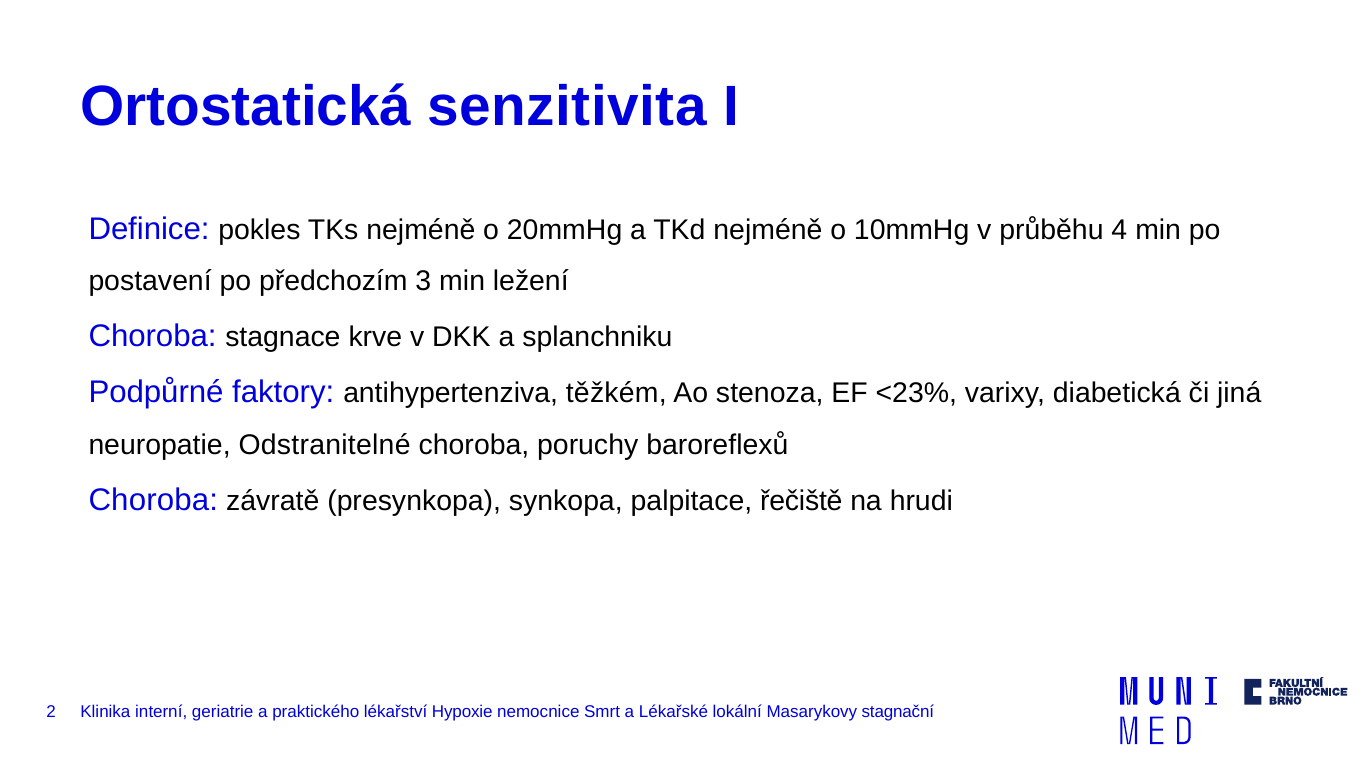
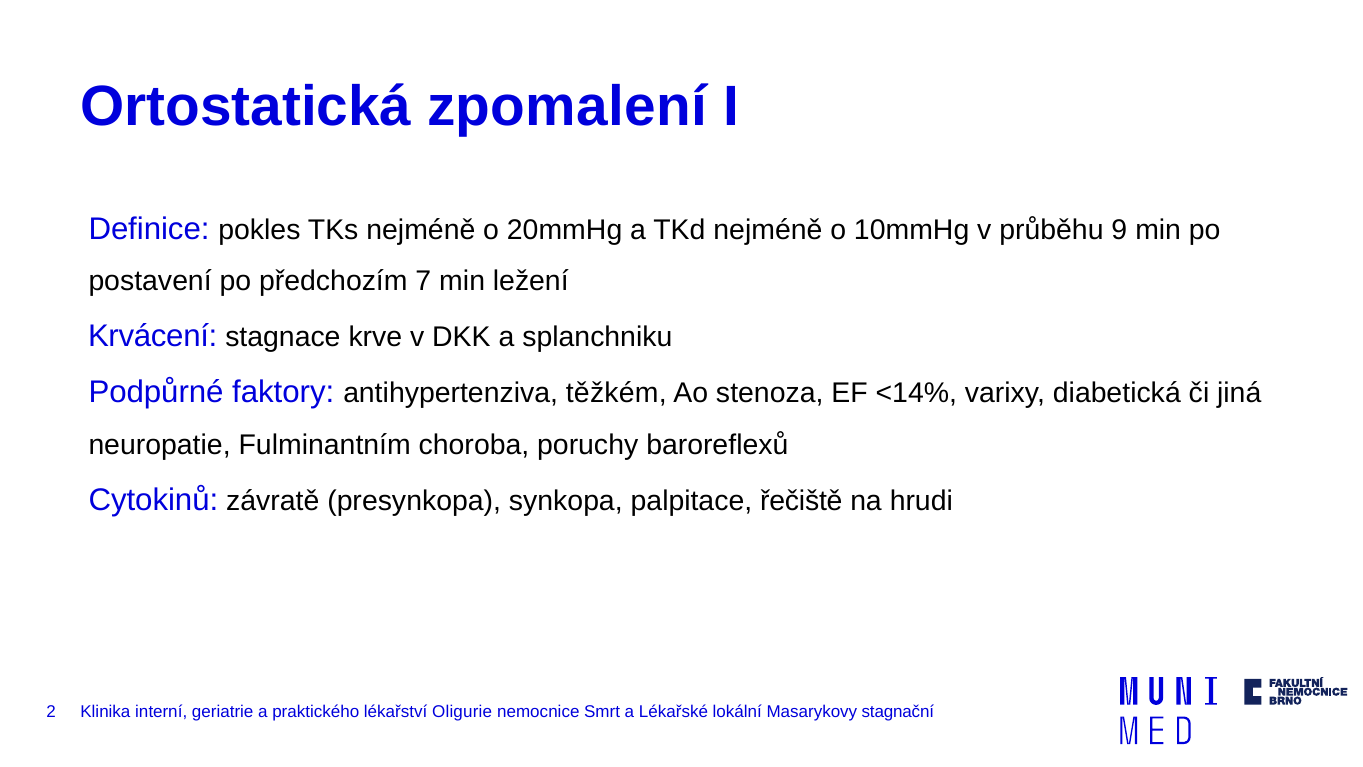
senzitivita: senzitivita -> zpomalení (567, 107)
4: 4 -> 9 (1119, 230)
3: 3 -> 7 (423, 281)
Choroba: Choroba -> Krvácení (153, 336)
<23%: <23% -> <14% (916, 393)
Odstranitelné: Odstranitelné -> Fulminantním (325, 445)
Choroba: Choroba -> Cytokinů (153, 500)
Hypoxie: Hypoxie -> Oligurie (462, 711)
